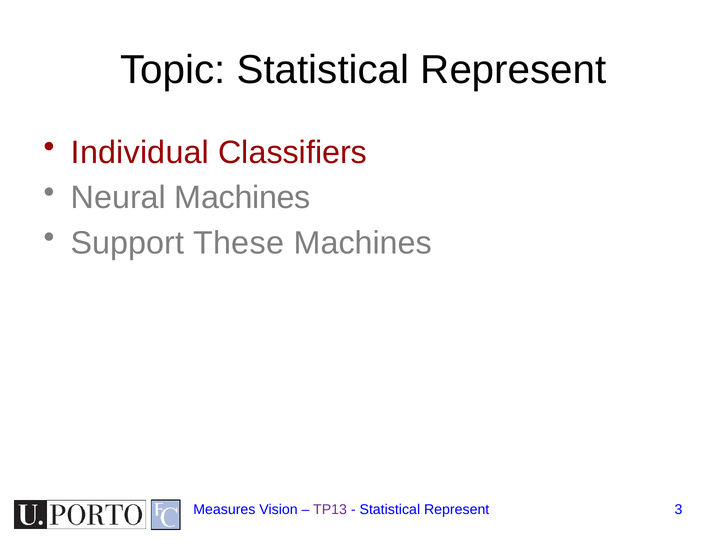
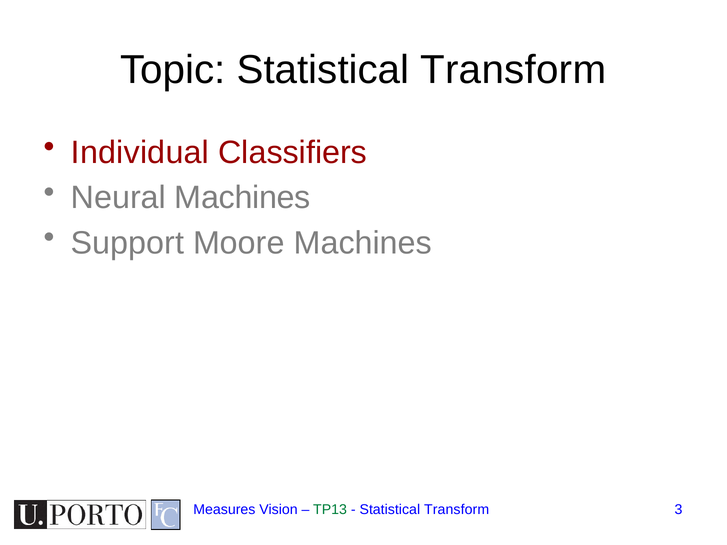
Topic Statistical Represent: Represent -> Transform (513, 70)
These: These -> Moore (239, 243)
TP13 colour: purple -> green (330, 510)
Represent: Represent -> Transform (457, 510)
